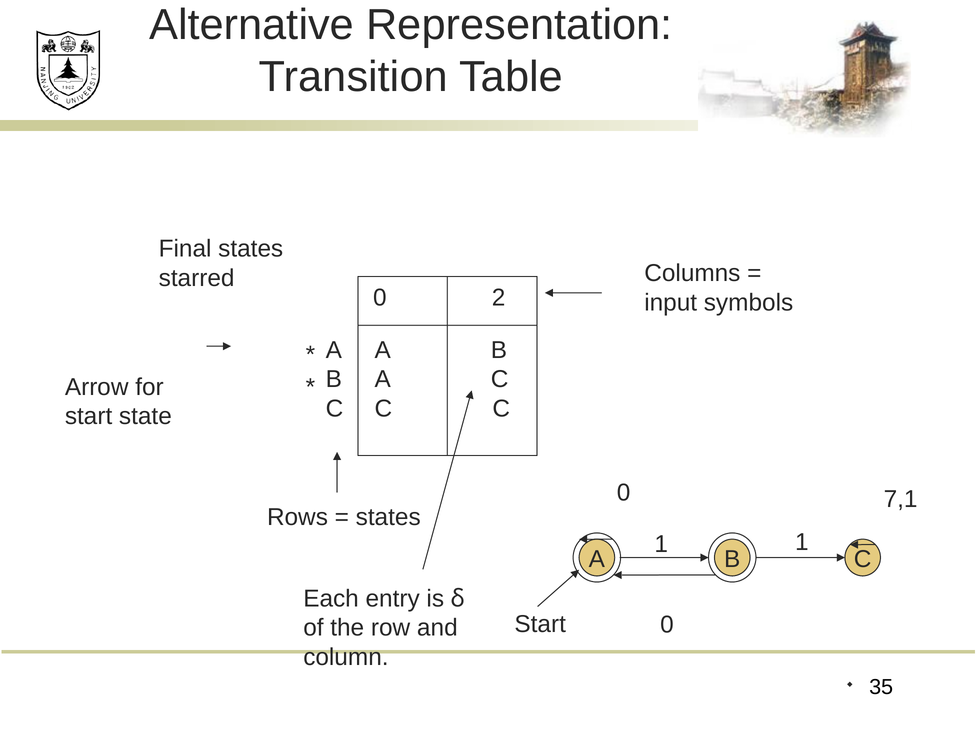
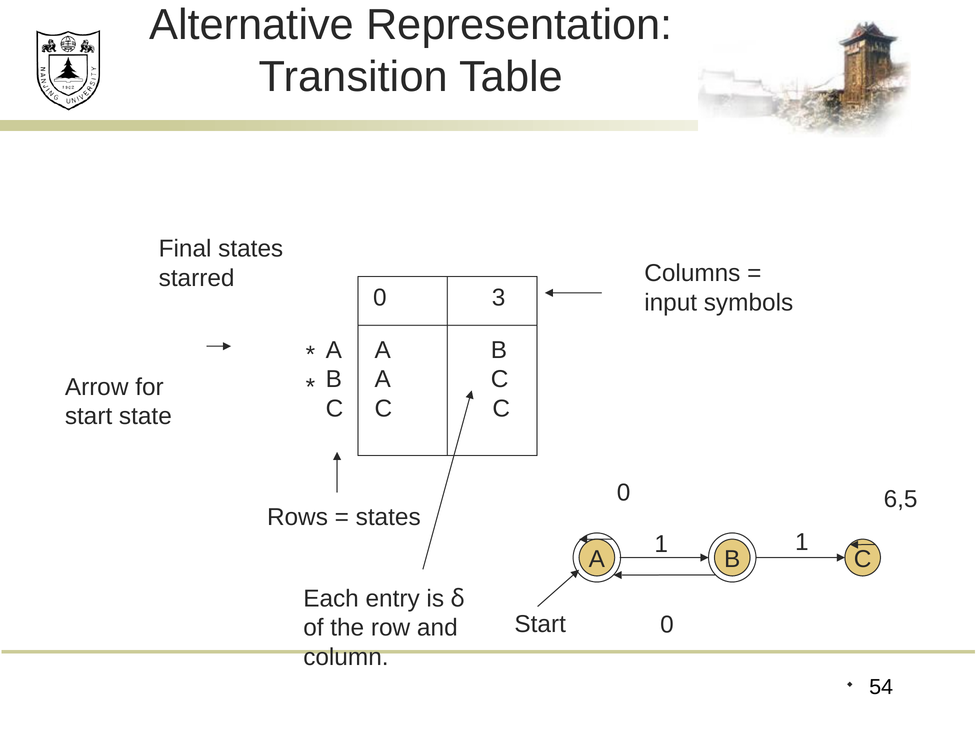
2: 2 -> 3 (499, 298)
7,1: 7,1 -> 6,5 (901, 499)
35: 35 -> 54 (881, 687)
